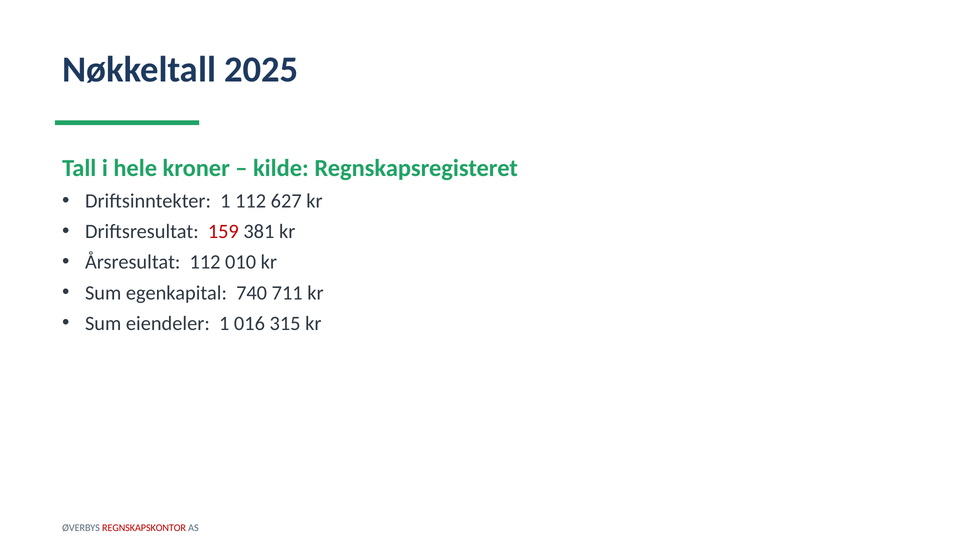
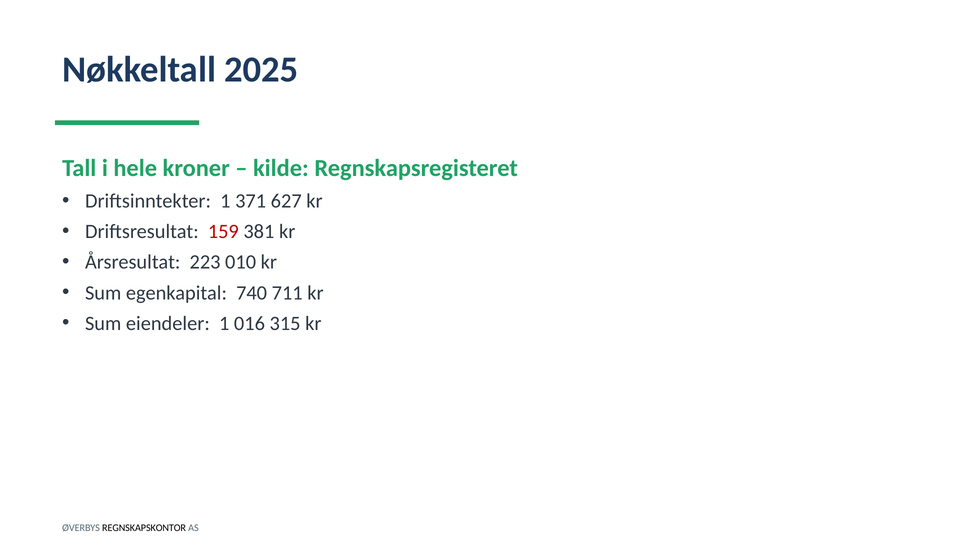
1 112: 112 -> 371 (251, 201)
Årsresultat 112: 112 -> 223 (205, 262)
REGNSKAPSKONTOR colour: red -> black (144, 527)
